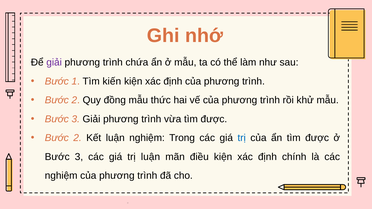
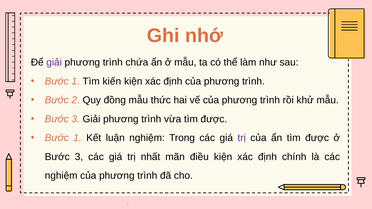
2: 2 -> 1 (77, 138)
trị colour: blue -> purple (242, 138)
trị luận: luận -> nhất (151, 157)
